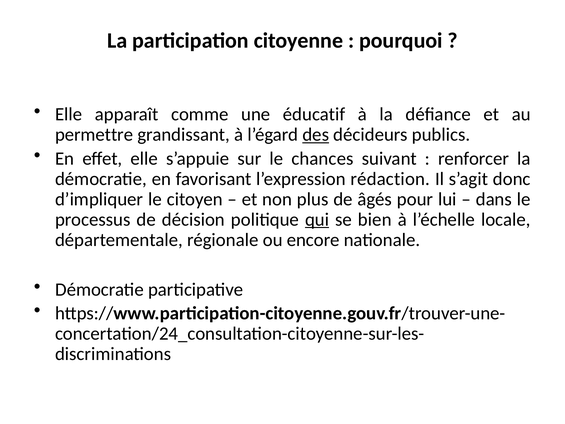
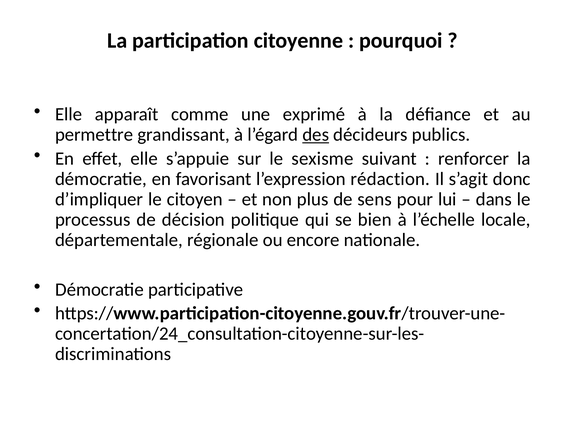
éducatif: éducatif -> exprimé (314, 114)
chances: chances -> sexisme (322, 158)
âgés: âgés -> sens (375, 199)
qui underline: present -> none (317, 219)
